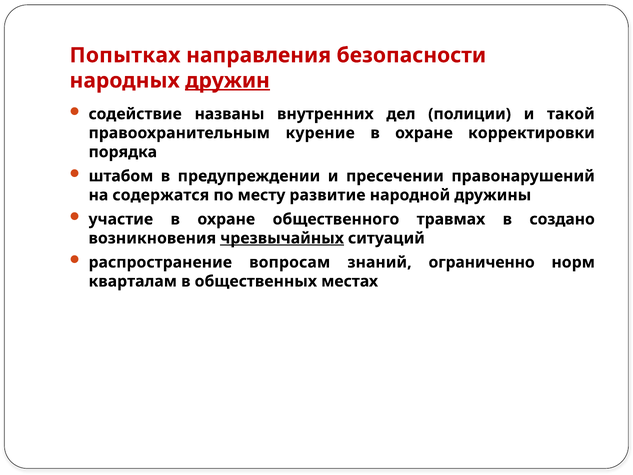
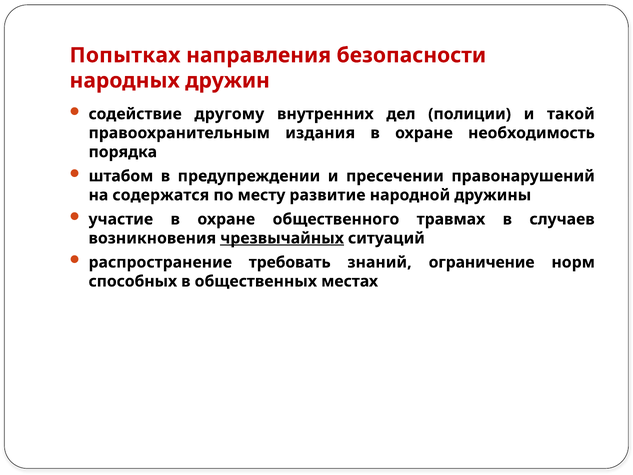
дружин underline: present -> none (228, 81)
названы: названы -> другому (229, 114)
курение: курение -> издания (320, 133)
корректировки: корректировки -> необходимость (531, 133)
создано: создано -> случаев (562, 219)
вопросам: вопросам -> требовать (290, 262)
ограниченно: ограниченно -> ограничение (482, 262)
кварталам: кварталам -> способных (133, 281)
